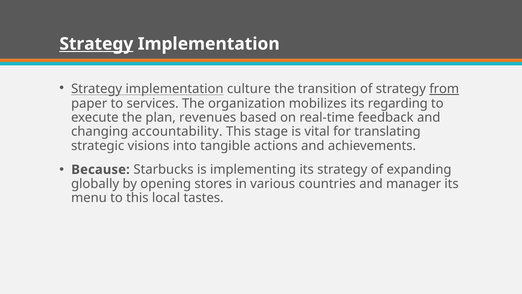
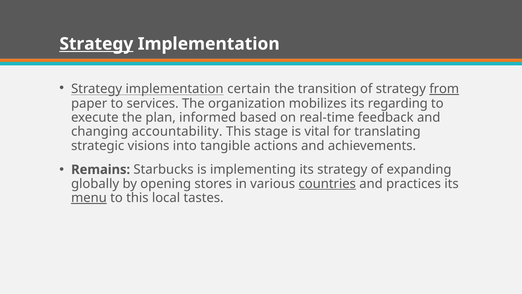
culture: culture -> certain (249, 89)
revenues: revenues -> informed (208, 117)
Because: Because -> Remains (101, 169)
countries underline: none -> present (327, 183)
manager: manager -> practices (414, 183)
menu underline: none -> present (89, 198)
